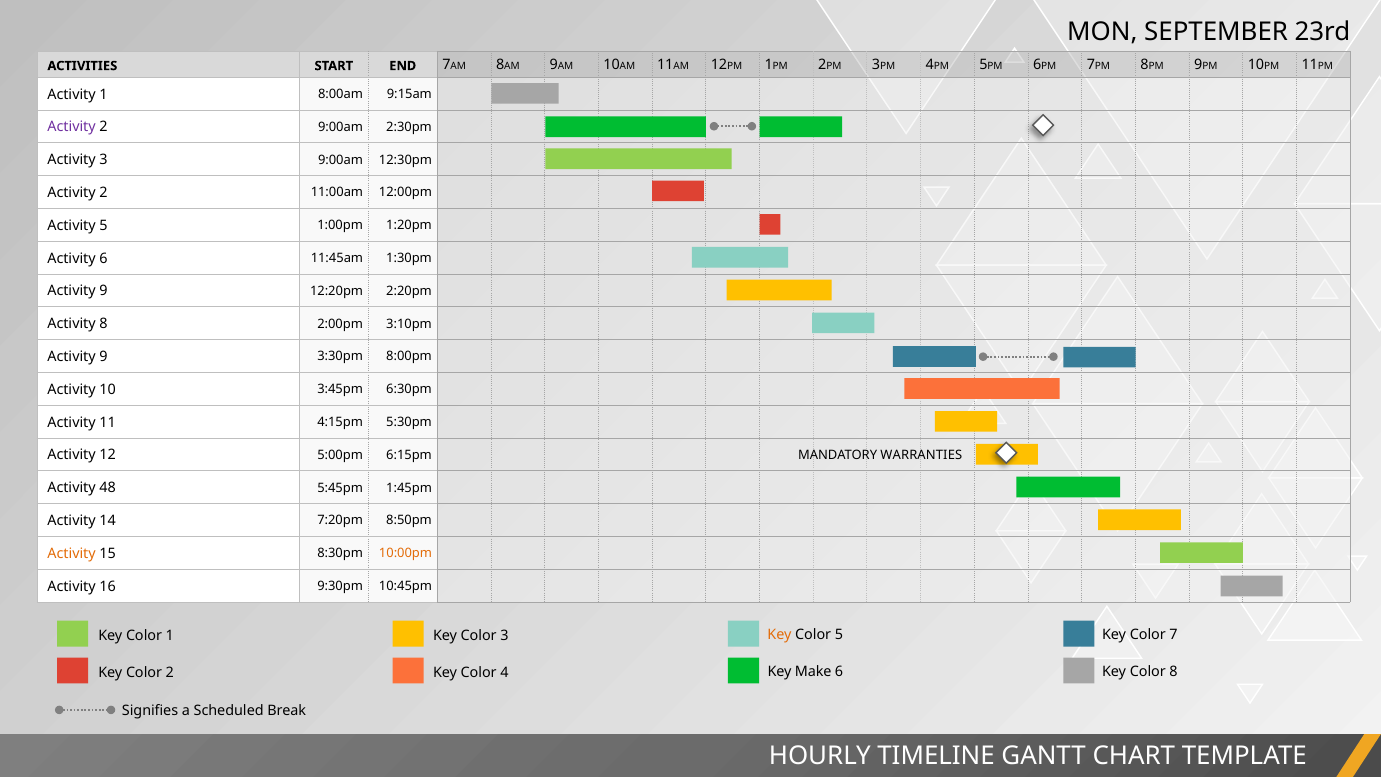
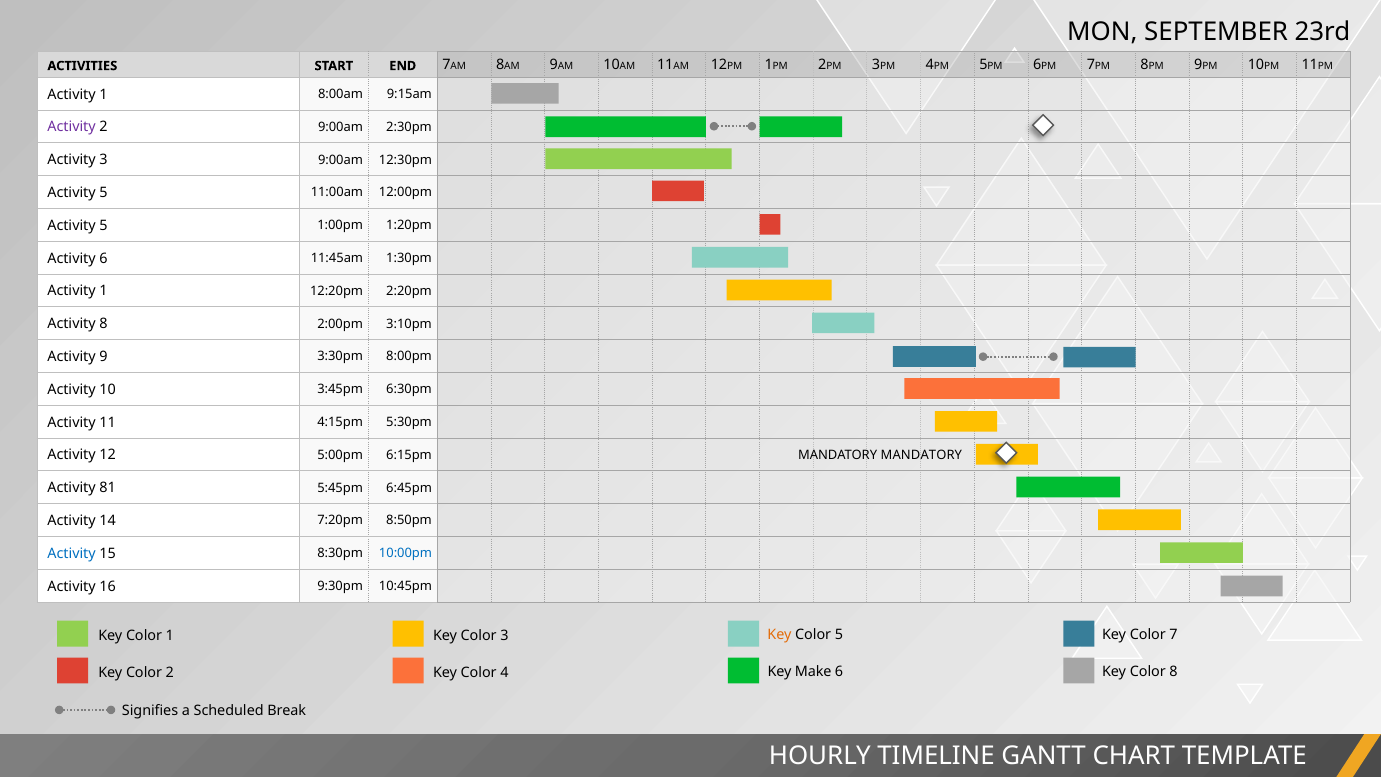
2: 2 -> 5 (103, 193)
9: 9 -> 1 (103, 291)
MANDATORY WARRANTIES: WARRANTIES -> MANDATORY (921, 455)
48: 48 -> 81 (108, 488)
1:45pm: 1:45pm -> 6:45pm (409, 488)
Activity colour: orange -> blue (72, 553)
10:00pm colour: orange -> blue (406, 553)
